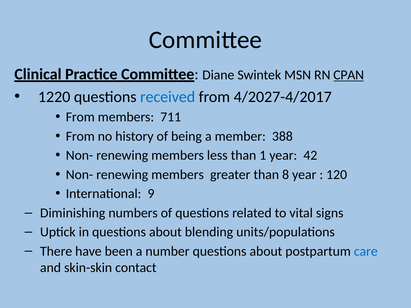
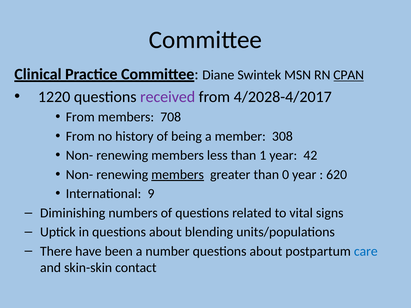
received colour: blue -> purple (168, 97)
4/2027-4/2017: 4/2027-4/2017 -> 4/2028-4/2017 (283, 97)
711: 711 -> 708 (171, 117)
388: 388 -> 308 (282, 136)
members underline: none -> present (178, 175)
8: 8 -> 0 (286, 175)
120: 120 -> 620 (337, 175)
